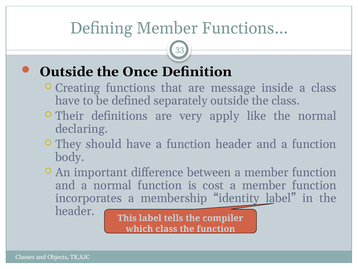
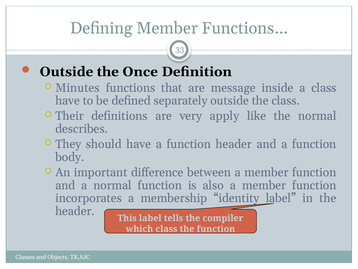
Creating: Creating -> Minutes (78, 88)
declaring: declaring -> describes (82, 129)
cost: cost -> also (213, 185)
